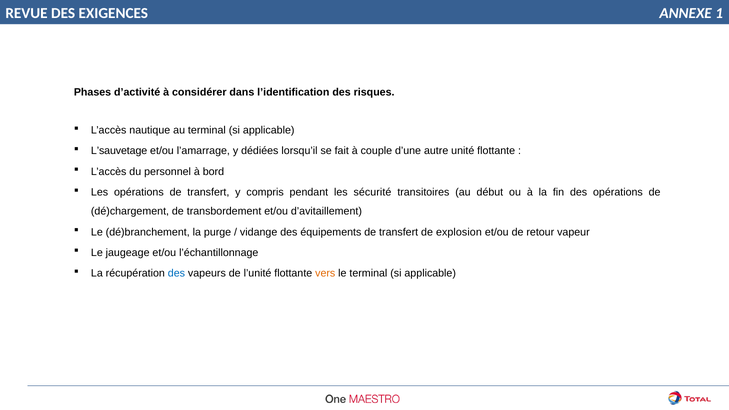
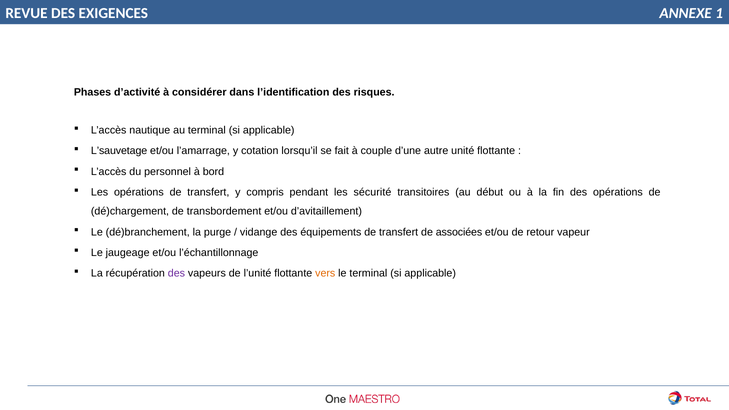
dédiées: dédiées -> cotation (260, 151)
explosion: explosion -> associées (459, 232)
des colour: blue -> purple (176, 273)
